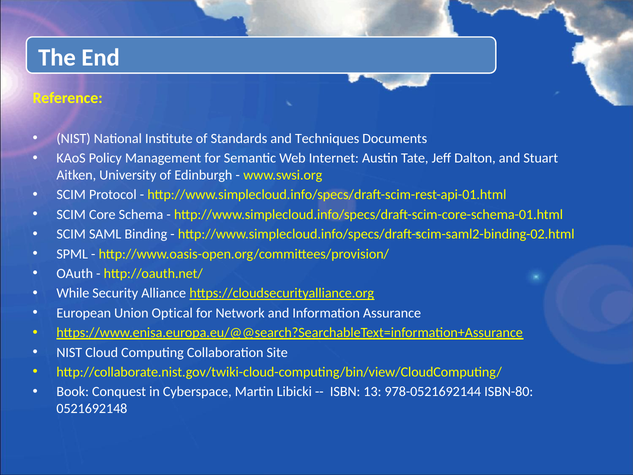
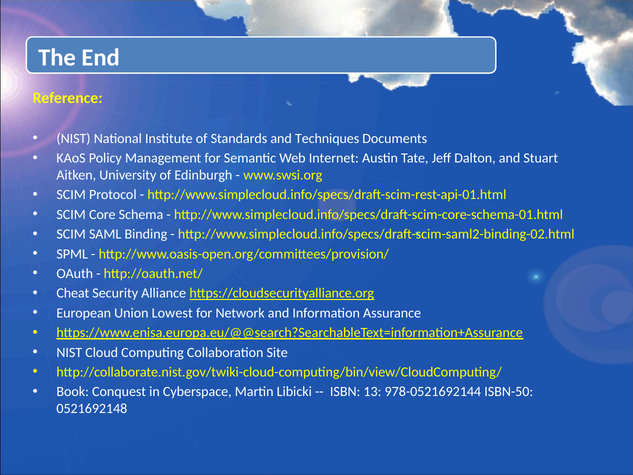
While: While -> Cheat (73, 293)
Optical: Optical -> Lowest (172, 313)
ISBN-80: ISBN-80 -> ISBN-50 (509, 392)
